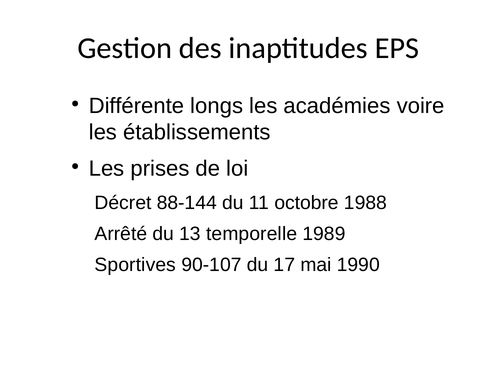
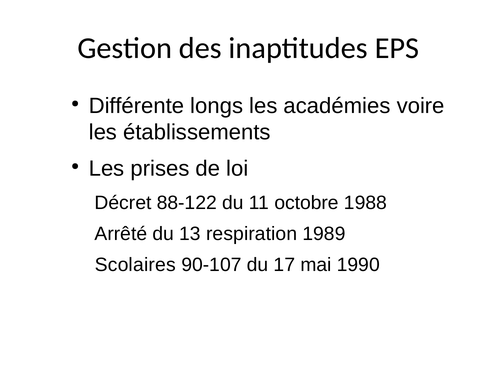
88-144: 88-144 -> 88-122 (187, 203)
temporelle: temporelle -> respiration (252, 234)
Sportives: Sportives -> Scolaires (135, 265)
